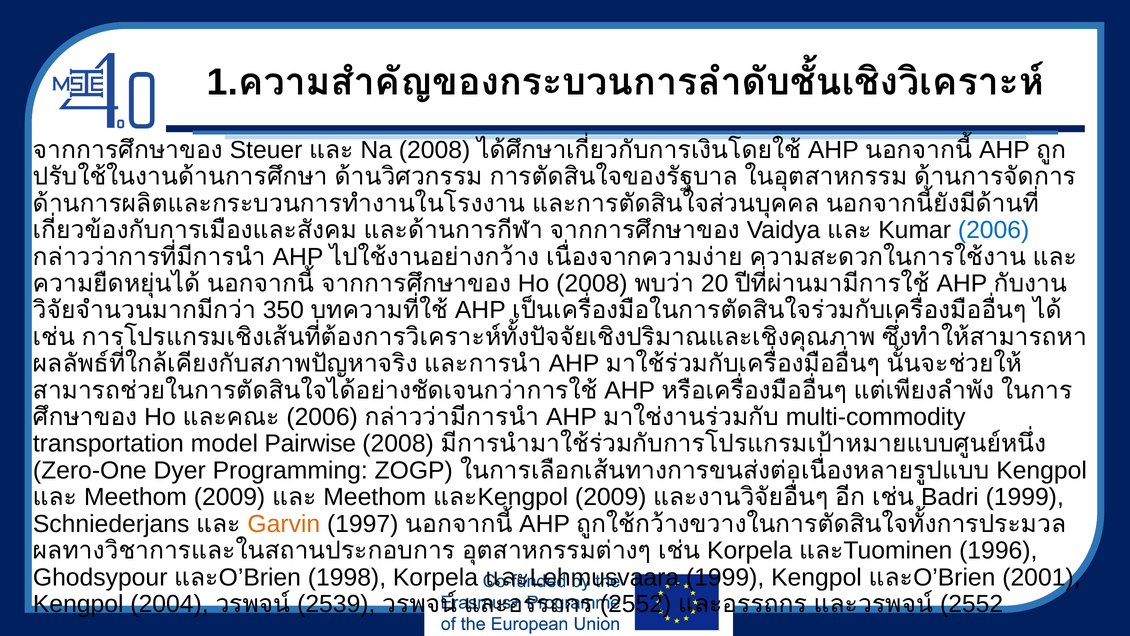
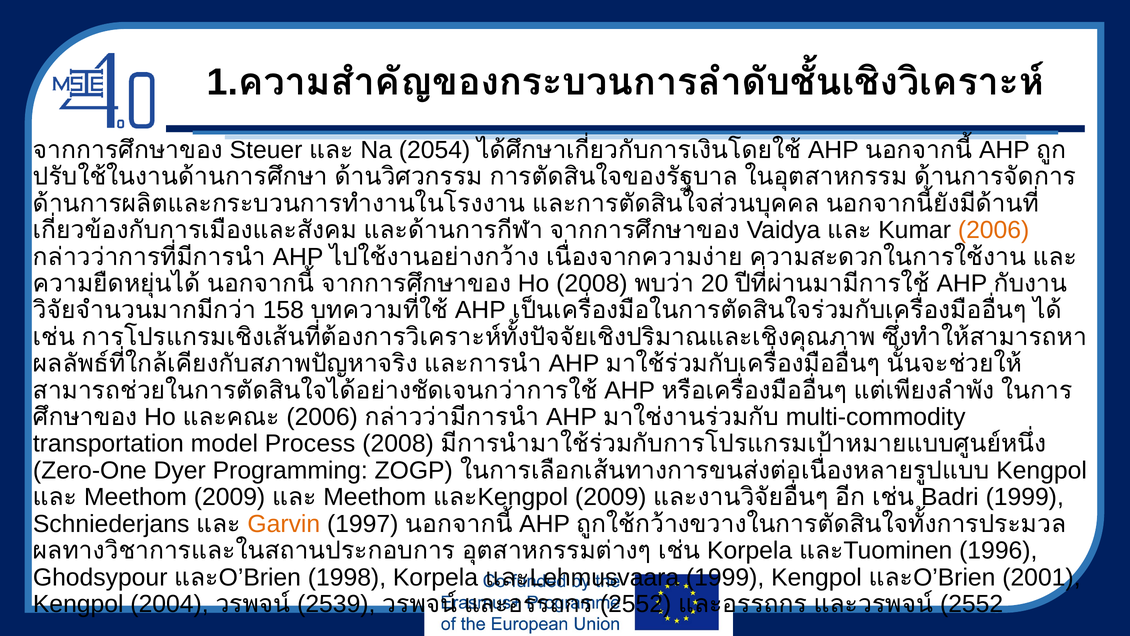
Na 2008: 2008 -> 2054 (435, 150)
2006 colour: blue -> orange (994, 230)
350: 350 -> 158 (283, 310)
Pairwise: Pairwise -> Process (310, 444)
